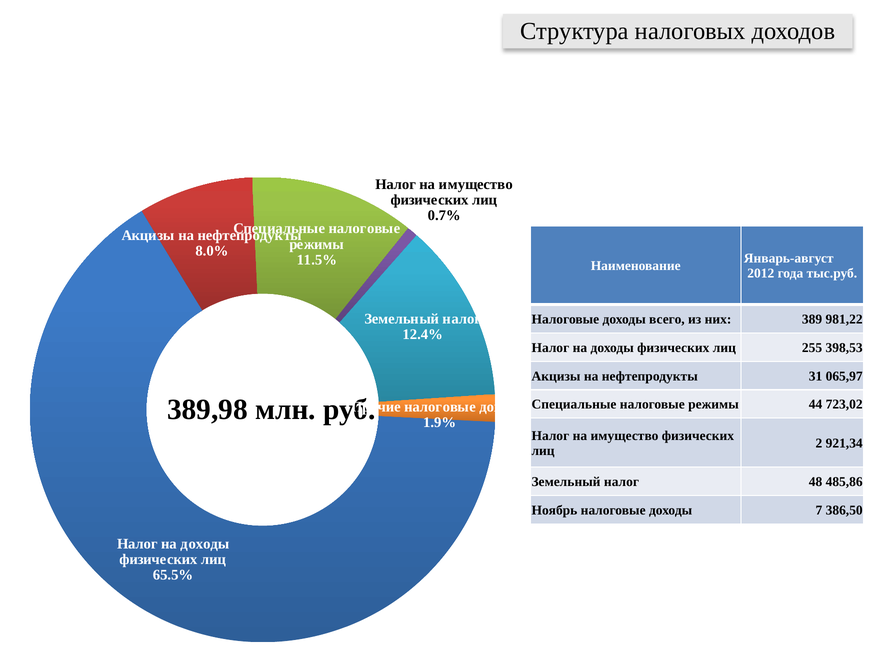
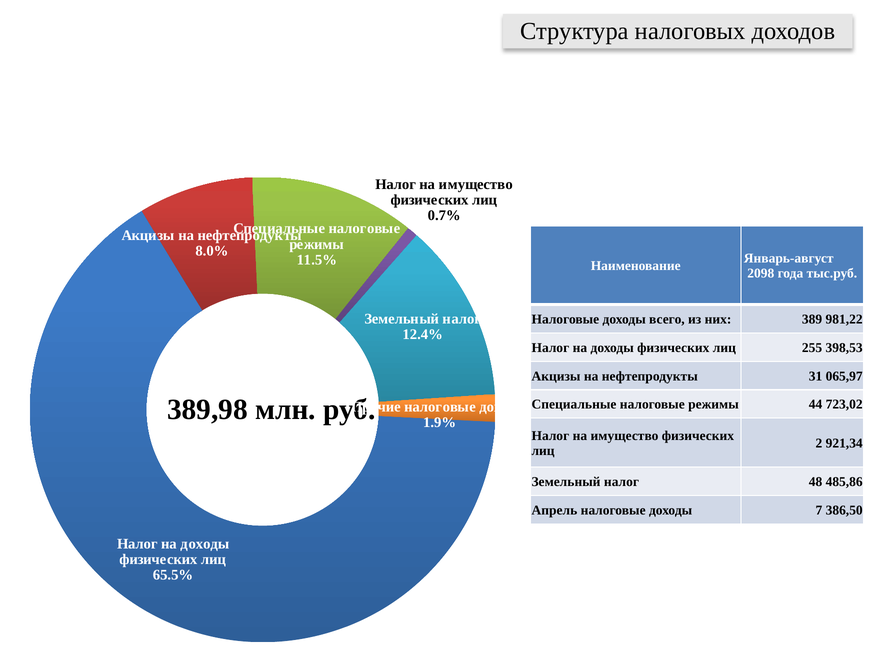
2012: 2012 -> 2098 (761, 274)
Ноябрь: Ноябрь -> Апрель (554, 511)
